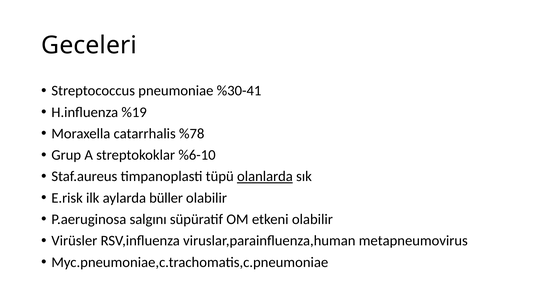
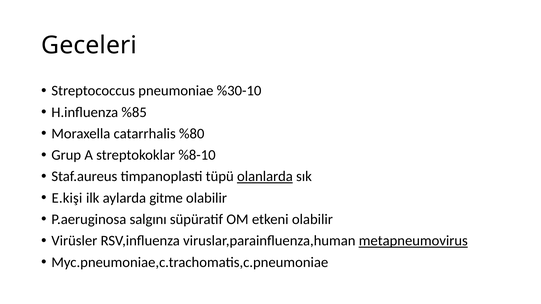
%30-41: %30-41 -> %30-10 (239, 91)
%19: %19 -> %85 (134, 112)
%78: %78 -> %80 (192, 134)
%6-10: %6-10 -> %8-10 (197, 155)
E.risk: E.risk -> E.kişi (67, 198)
büller: büller -> gitme (166, 198)
metapneumovirus underline: none -> present (413, 241)
